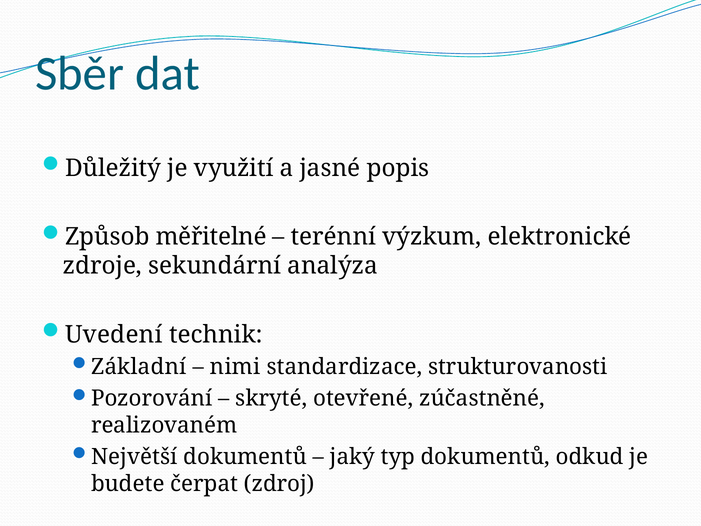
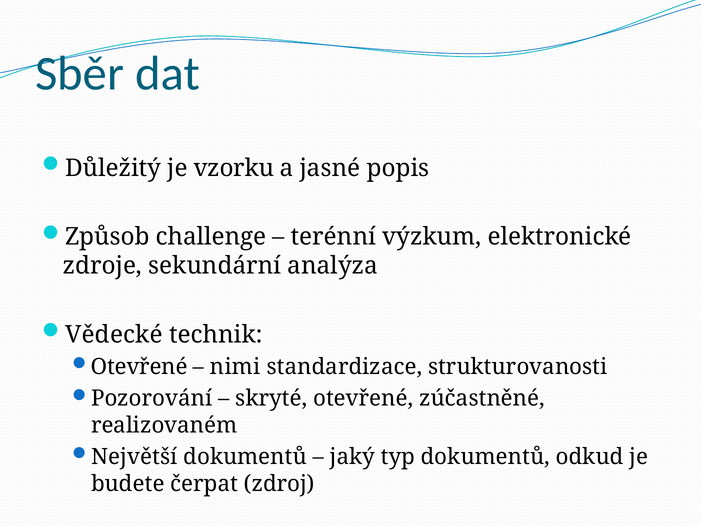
využití: využití -> vzorku (234, 168)
měřitelné: měřitelné -> challenge (211, 237)
Uvedení: Uvedení -> Vědecké (114, 334)
Základní: Základní -> Otevřené (139, 367)
